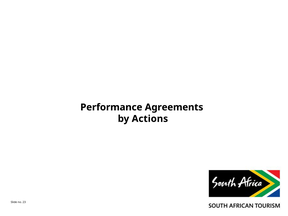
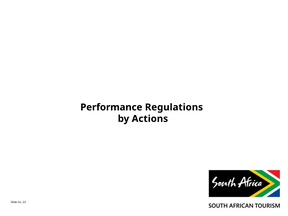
Agreements: Agreements -> Regulations (174, 107)
